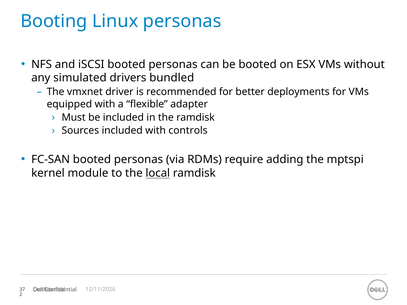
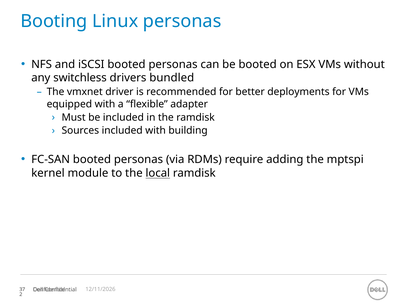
simulated: simulated -> switchless (80, 78)
controls: controls -> building (188, 131)
